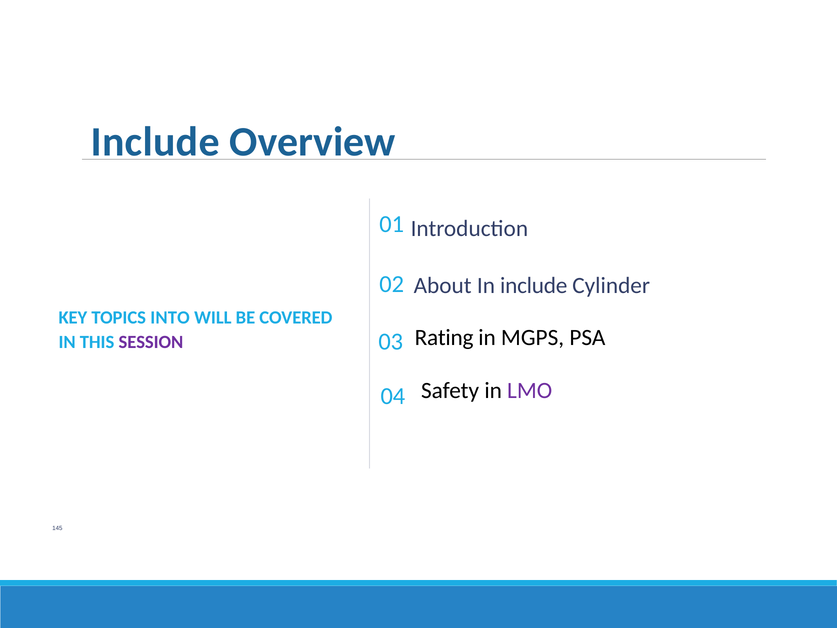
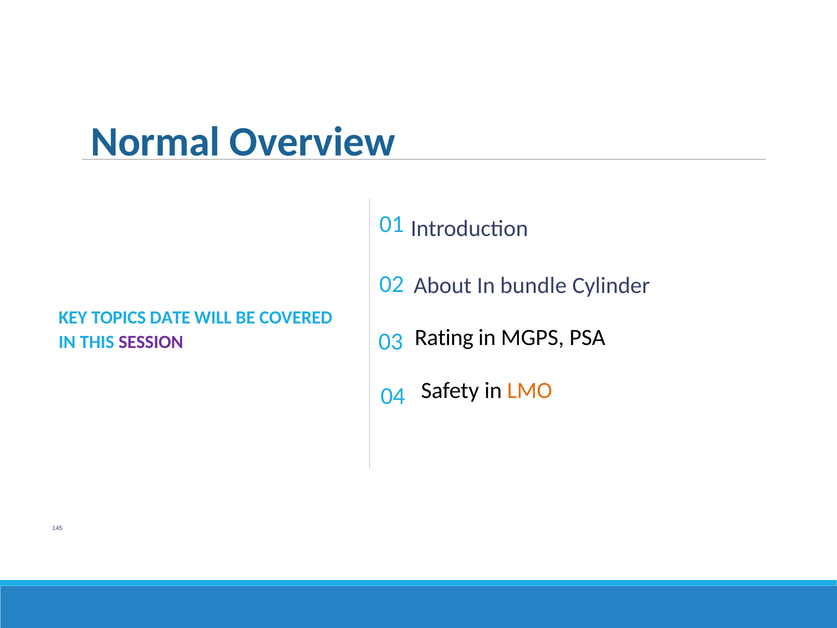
Include: Include -> Normal (155, 142)
In include: include -> bundle (534, 285)
INTO: INTO -> DATE (170, 317)
LMO colour: purple -> orange (530, 390)
